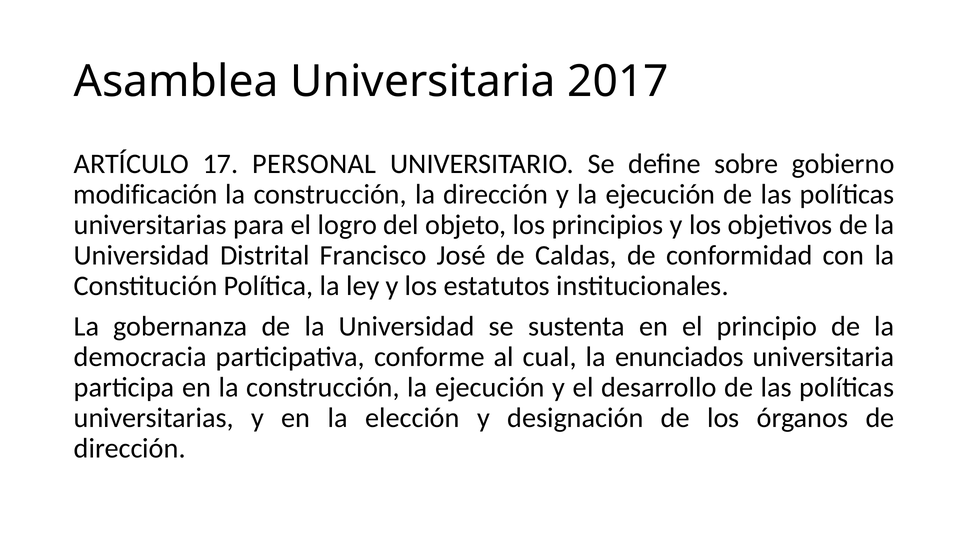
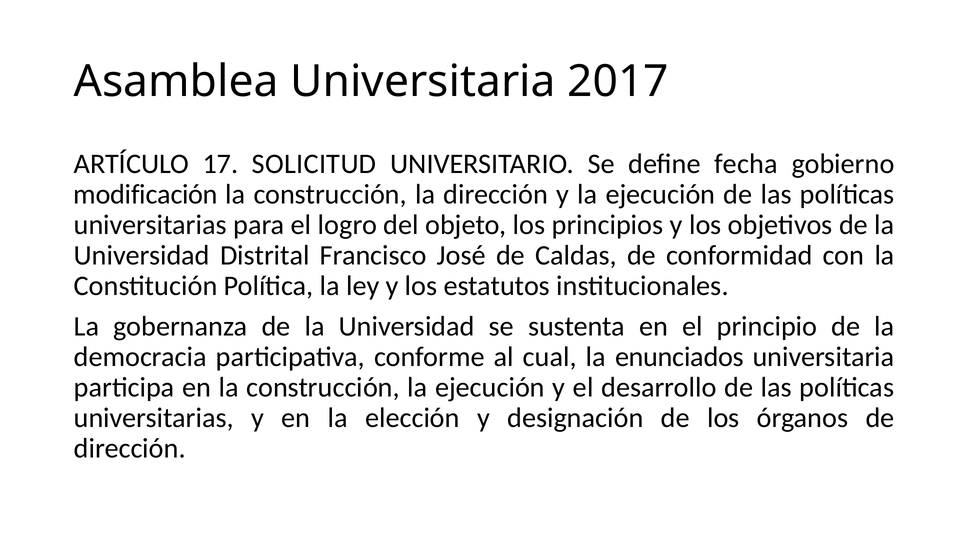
PERSONAL: PERSONAL -> SOLICITUD (314, 164)
sobre: sobre -> fecha (746, 164)
